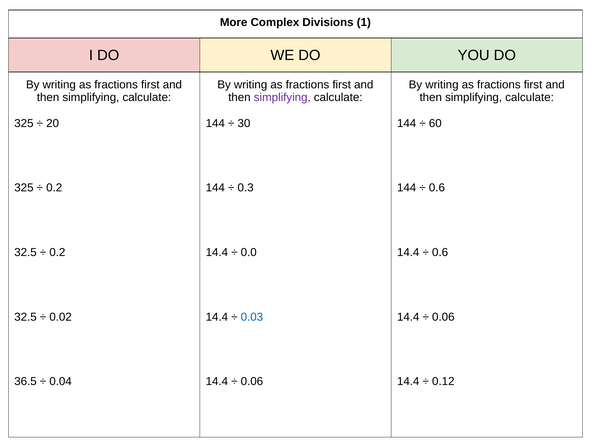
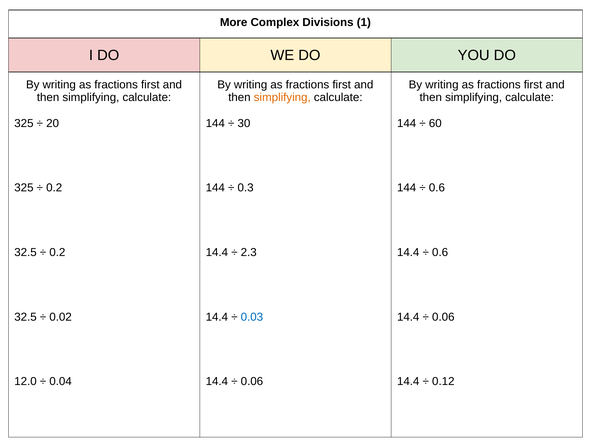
simplifying colour: purple -> orange (282, 98)
0.0: 0.0 -> 2.3 (249, 253)
36.5: 36.5 -> 12.0 (26, 382)
